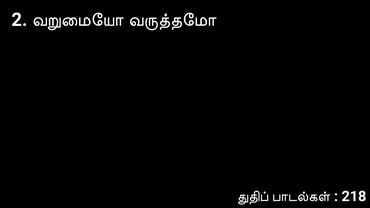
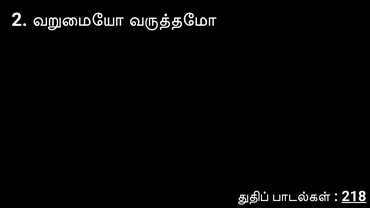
218 underline: none -> present (354, 196)
